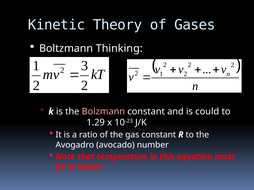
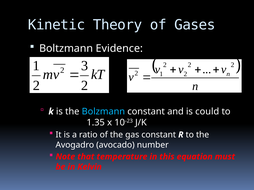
Thinking: Thinking -> Evidence (119, 49)
Bolzmann colour: pink -> light blue (103, 112)
1.29: 1.29 -> 1.35 (96, 123)
